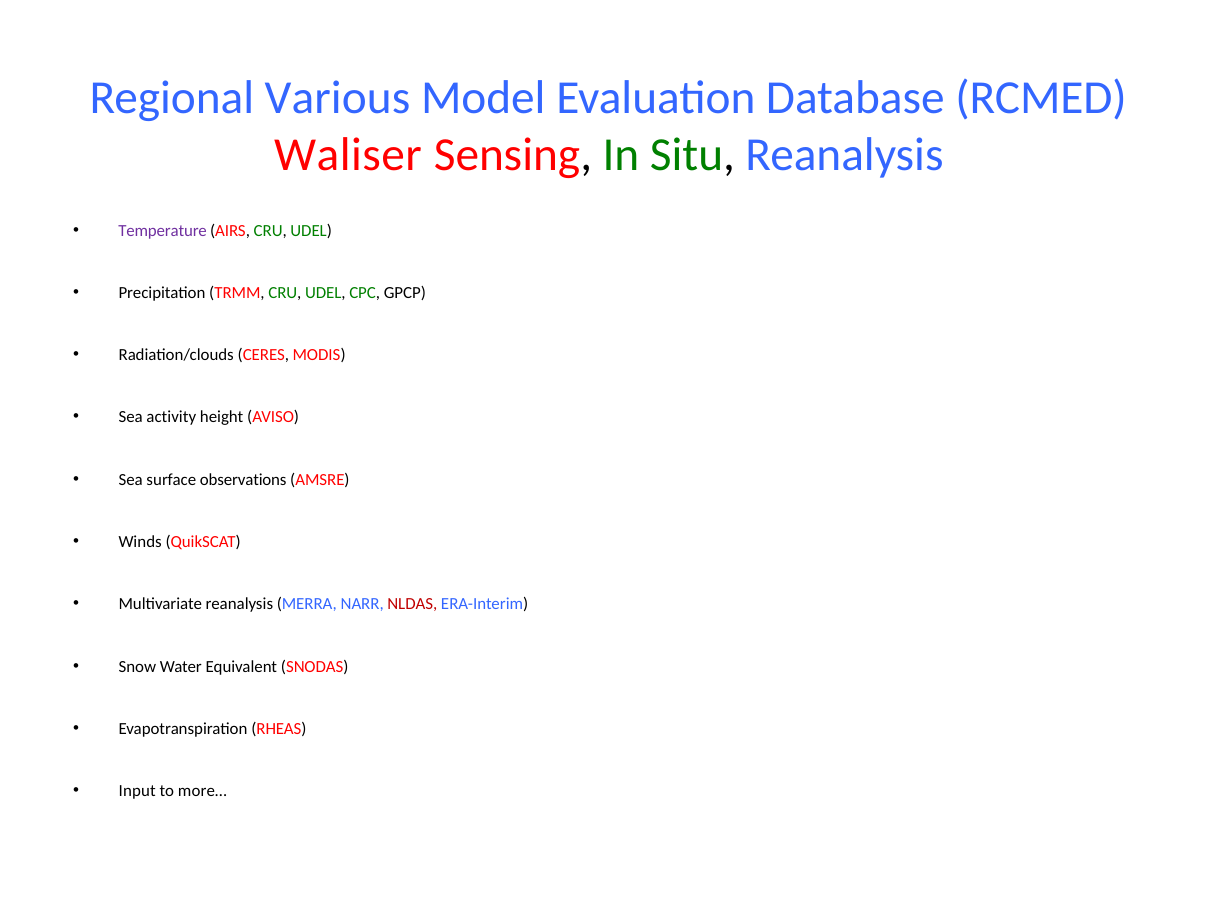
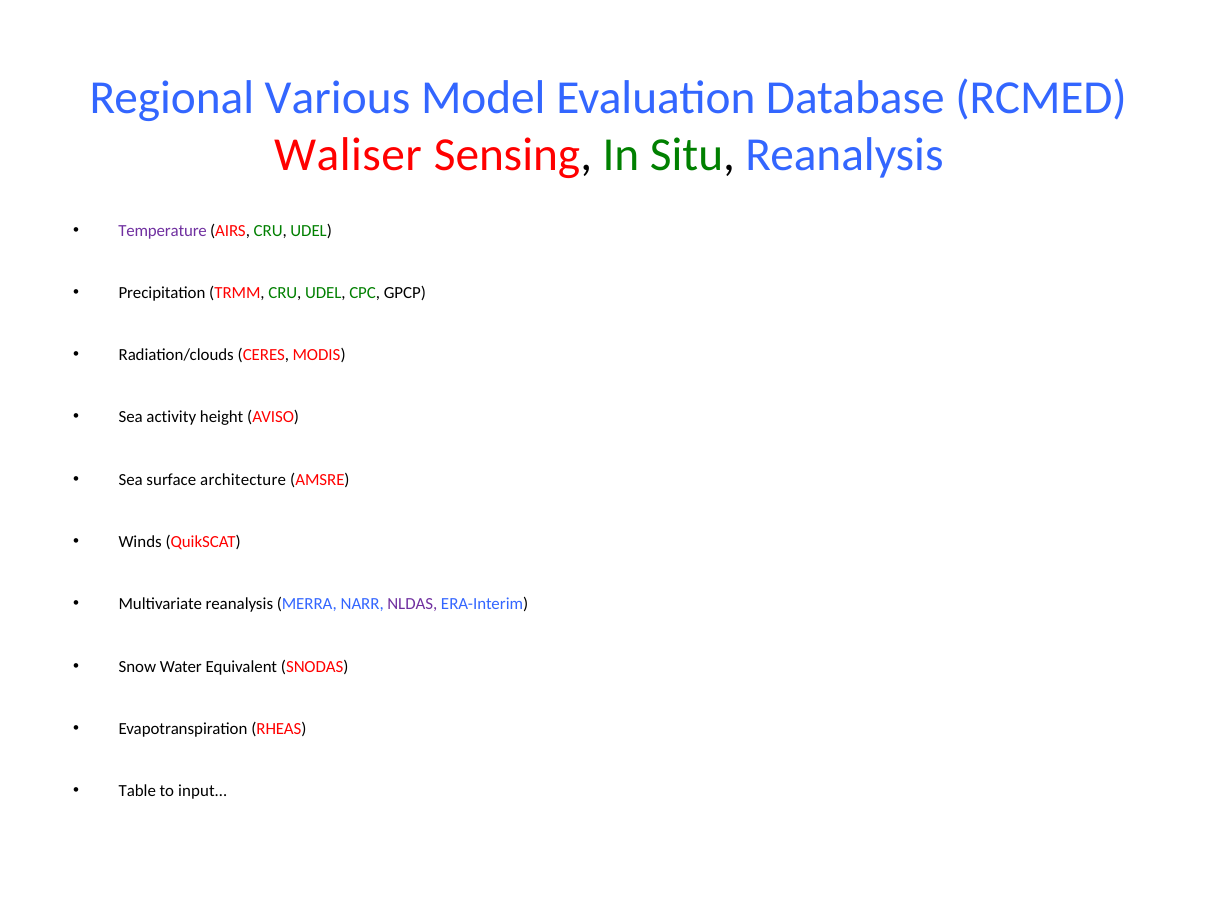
observations: observations -> architecture (243, 480)
NLDAS colour: red -> purple (412, 604)
Input: Input -> Table (137, 791)
more…: more… -> input… (202, 791)
